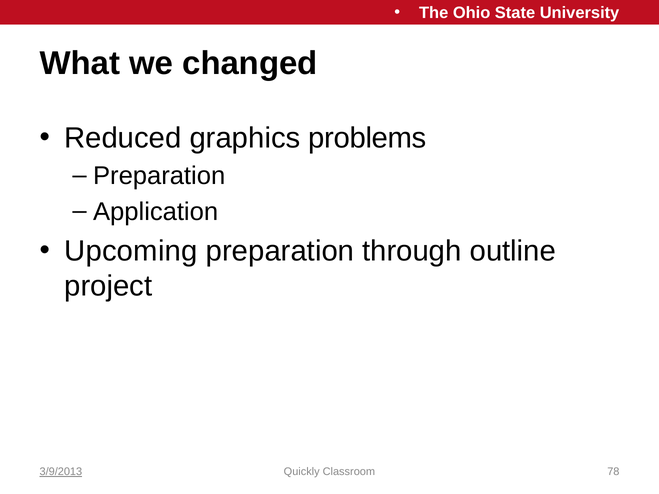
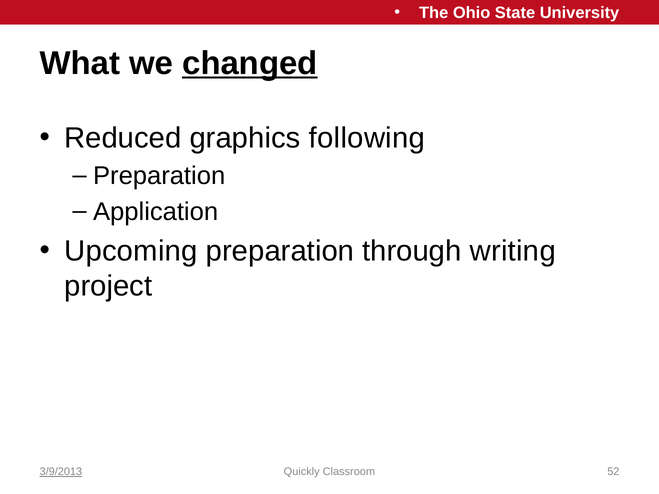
changed underline: none -> present (250, 63)
problems: problems -> following (367, 138)
outline: outline -> writing (513, 251)
78: 78 -> 52 (613, 472)
